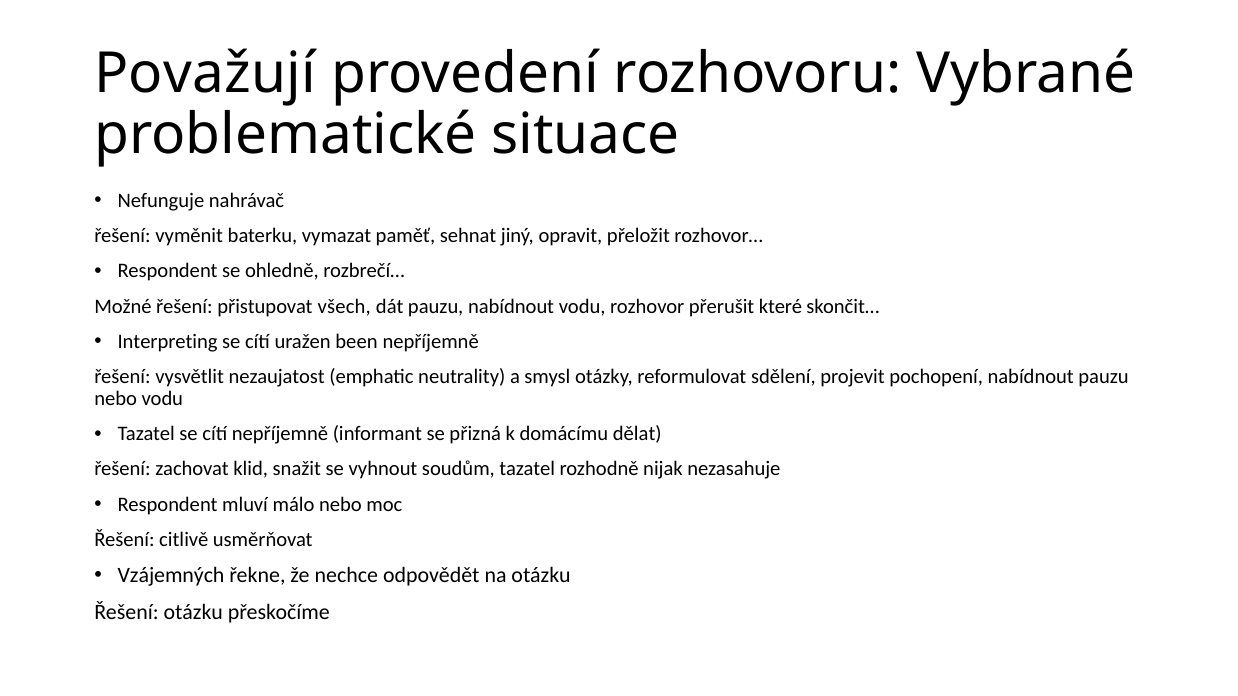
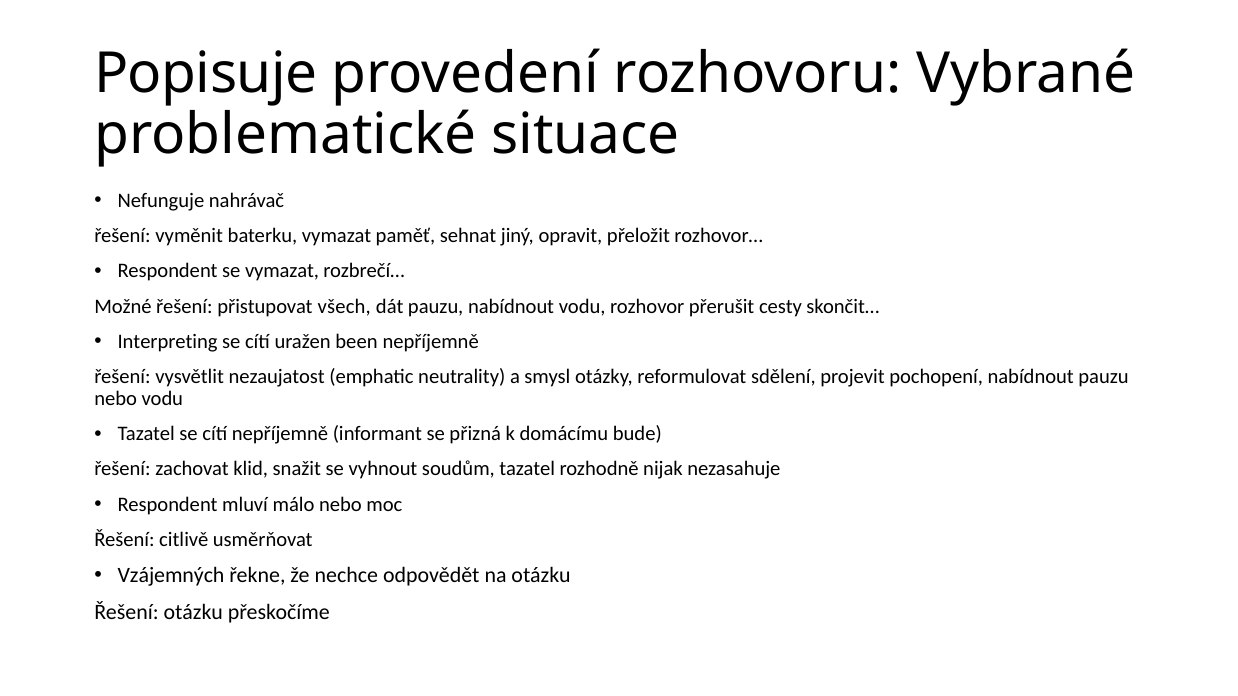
Považují: Považují -> Popisuje (206, 73)
se ohledně: ohledně -> vymazat (282, 271)
které: které -> cesty (780, 307)
dělat: dělat -> bude (637, 434)
